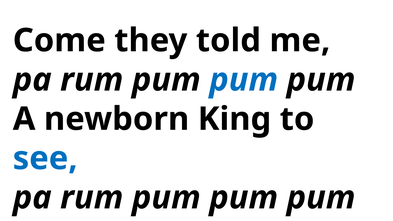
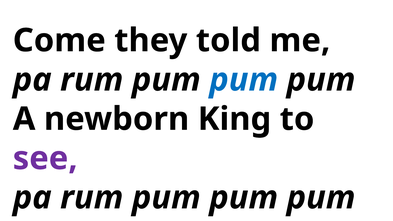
see colour: blue -> purple (45, 158)
